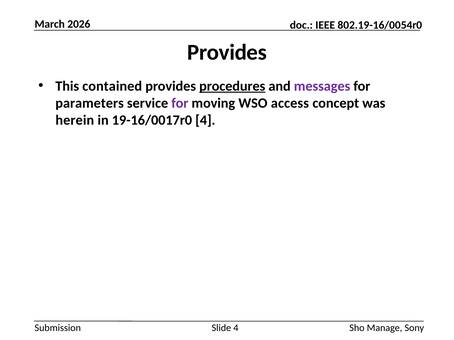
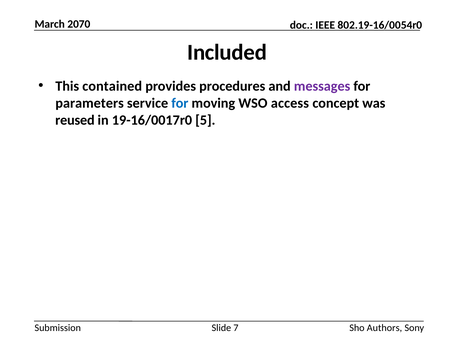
2026: 2026 -> 2070 (79, 24)
Provides: Provides -> Included (227, 52)
procedures underline: present -> none (232, 86)
for colour: purple -> blue (180, 103)
herein: herein -> reused (75, 120)
19-16/0017r0 4: 4 -> 5 (205, 120)
Slide 4: 4 -> 7 (236, 328)
Manage: Manage -> Authors (384, 328)
